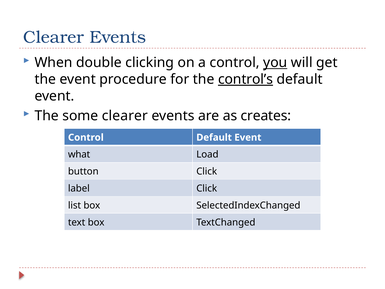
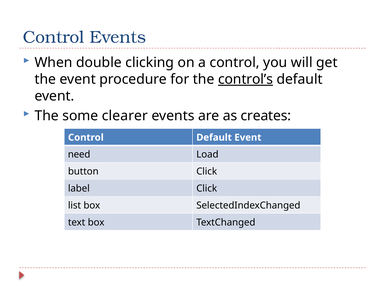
Clearer: Clearer -> Control (54, 37)
you underline: present -> none (275, 63)
what: what -> need (79, 154)
